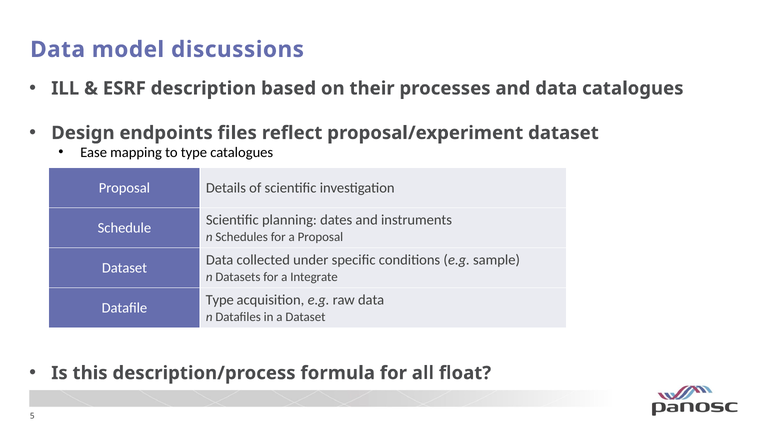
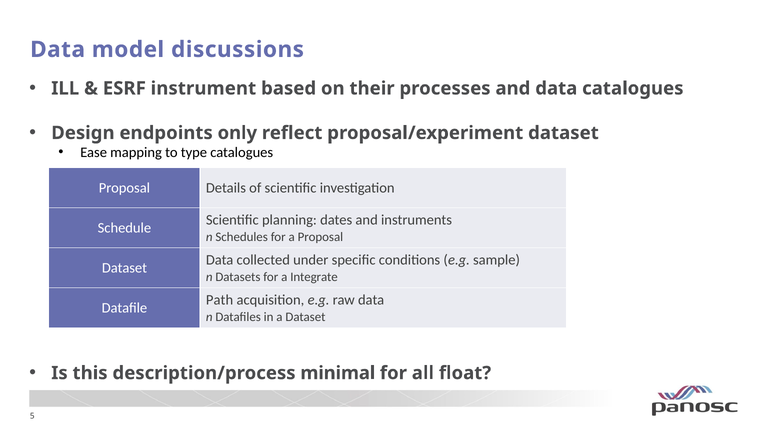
description: description -> instrument (203, 88)
files: files -> only (237, 133)
Type: Type -> Path (220, 300)
formula: formula -> minimal (338, 373)
